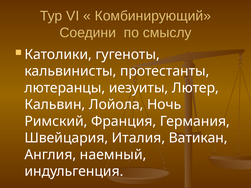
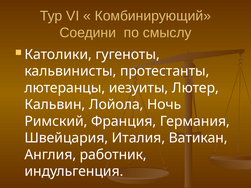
наемный: наемный -> работник (113, 155)
